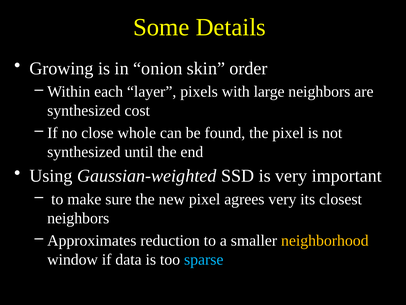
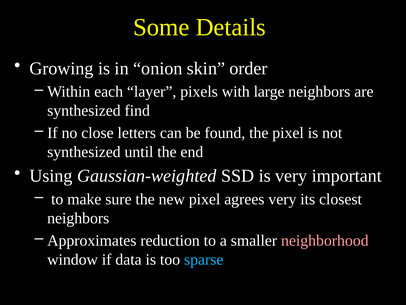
cost: cost -> find (137, 111)
whole: whole -> letters (137, 133)
neighborhood colour: yellow -> pink (325, 240)
